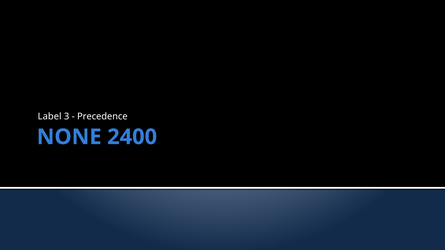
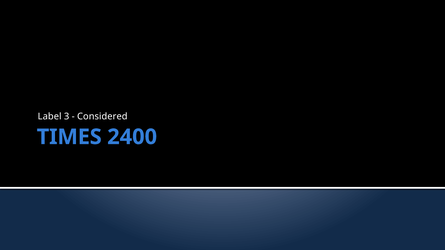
Precedence: Precedence -> Considered (102, 117)
NONE: NONE -> TIMES (69, 137)
